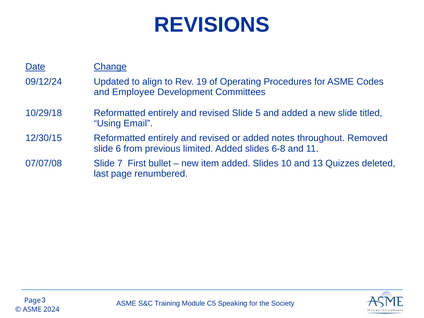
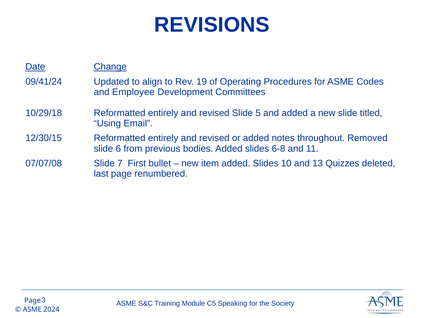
09/12/24: 09/12/24 -> 09/41/24 (44, 82)
limited: limited -> bodies (198, 149)
